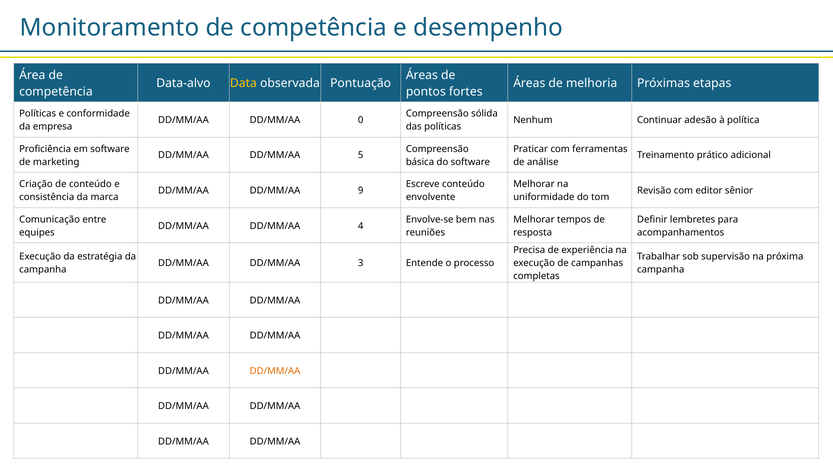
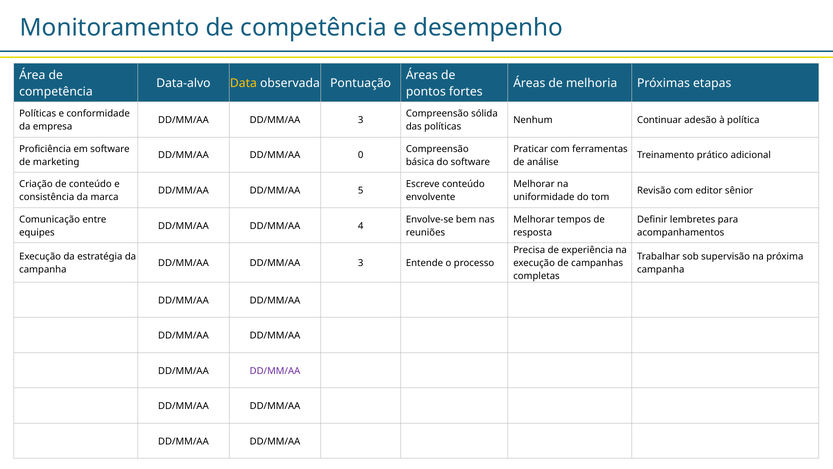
0: 0 -> 3 (361, 120)
5: 5 -> 0 (361, 155)
9: 9 -> 5 (361, 190)
DD/MM/AA colour: orange -> purple (275, 371)
